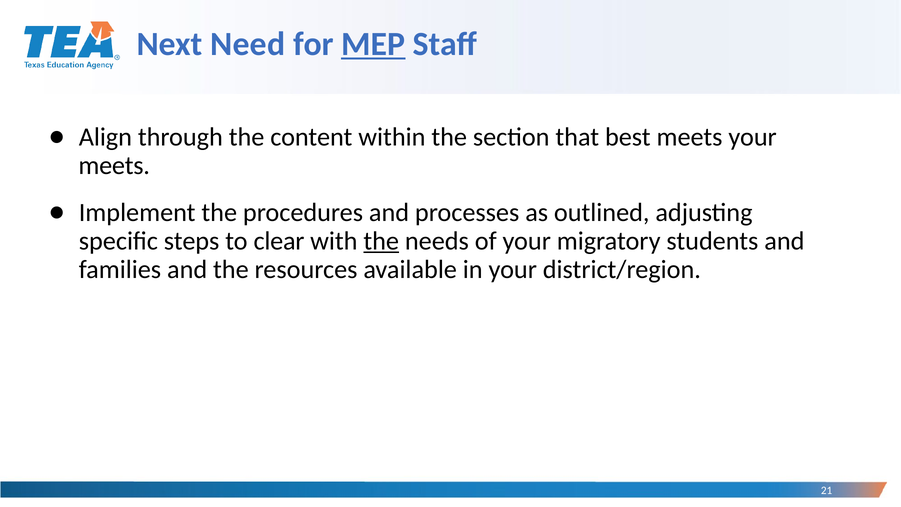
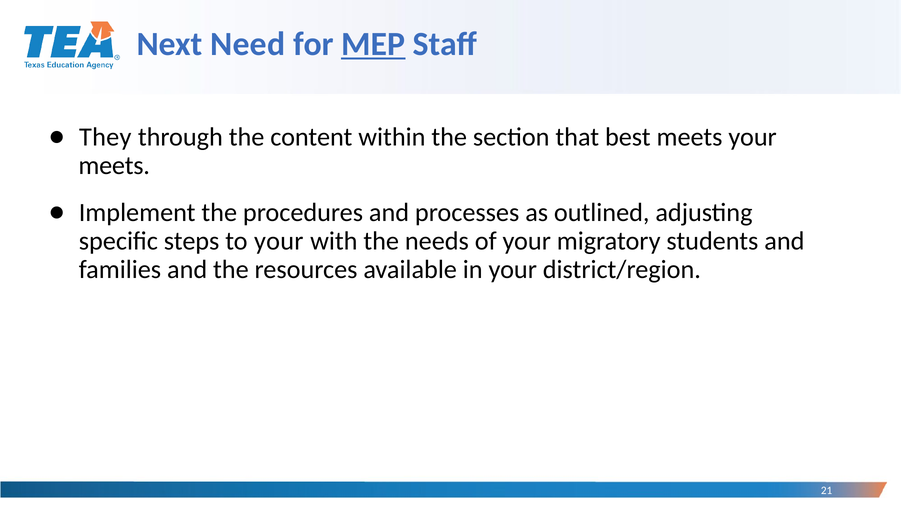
Align: Align -> They (105, 137)
to clear: clear -> your (279, 241)
the underline: present -> none (381, 241)
